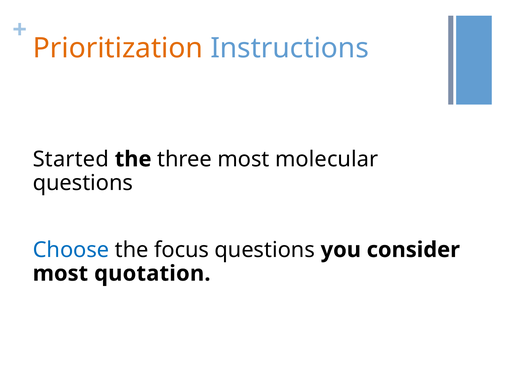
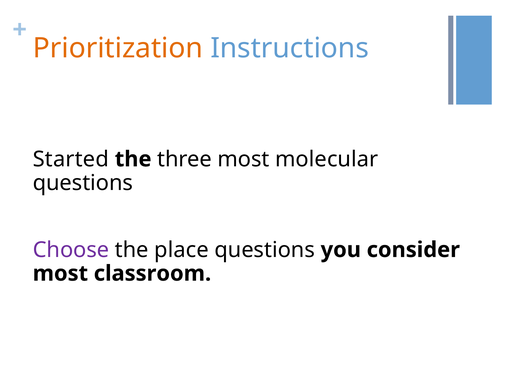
Choose colour: blue -> purple (71, 250)
focus: focus -> place (181, 250)
quotation: quotation -> classroom (152, 273)
